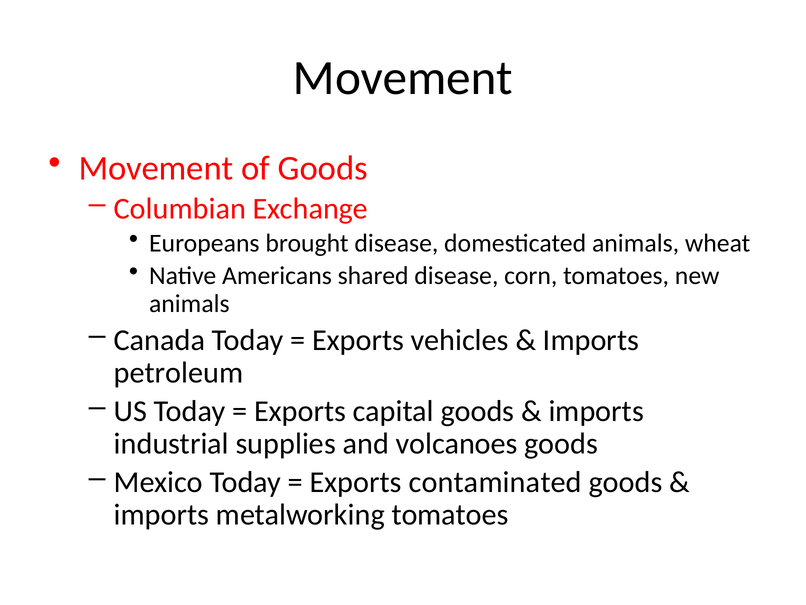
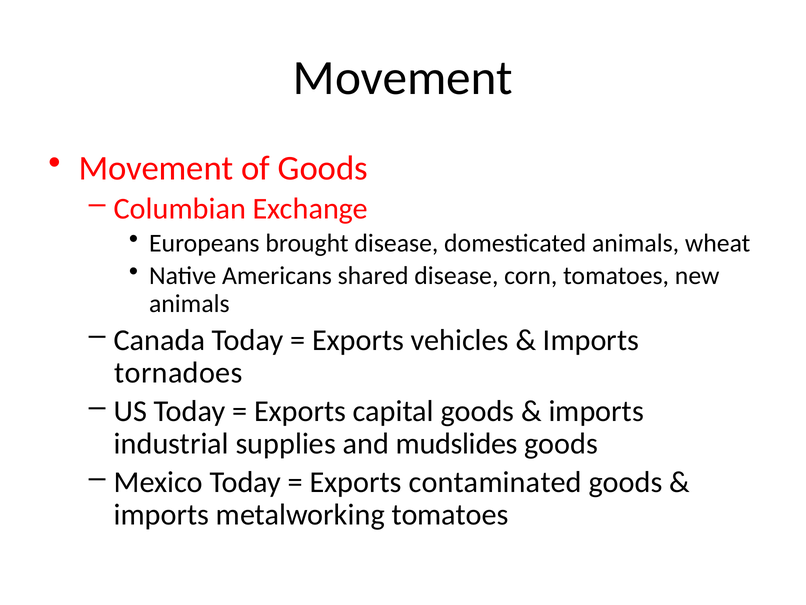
petroleum: petroleum -> tornadoes (178, 373)
volcanoes: volcanoes -> mudslides (457, 444)
